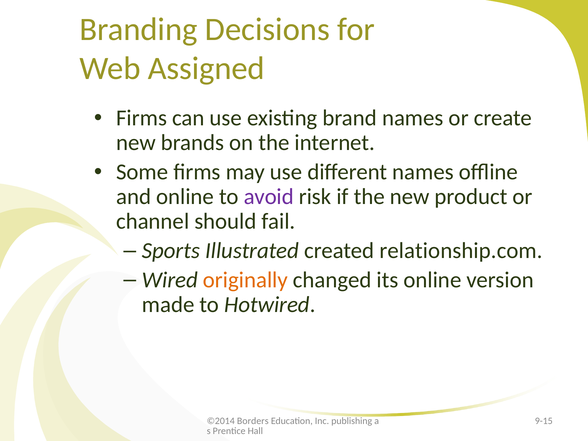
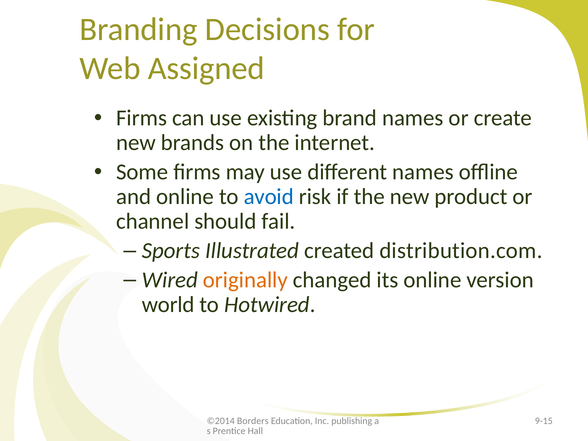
avoid colour: purple -> blue (269, 197)
relationship.com: relationship.com -> distribution.com (461, 251)
made: made -> world (168, 305)
